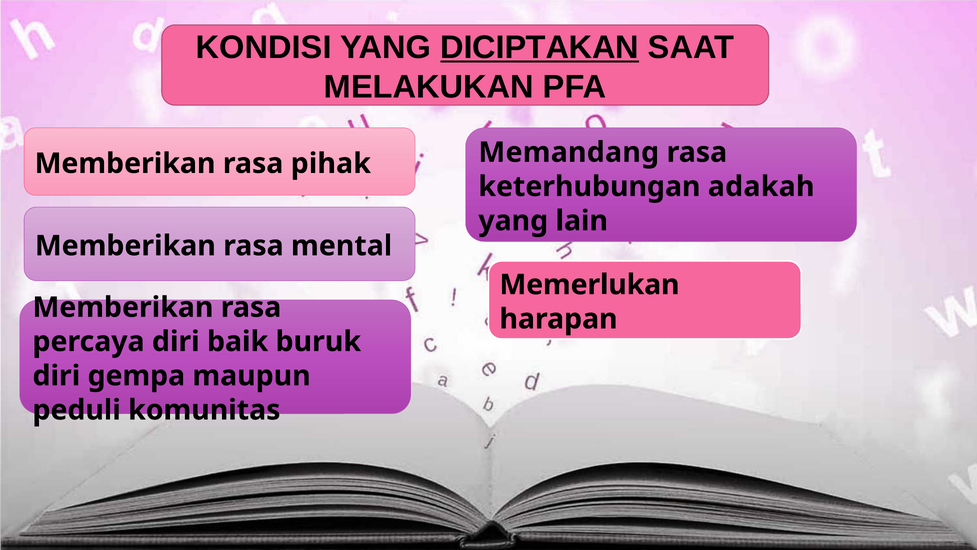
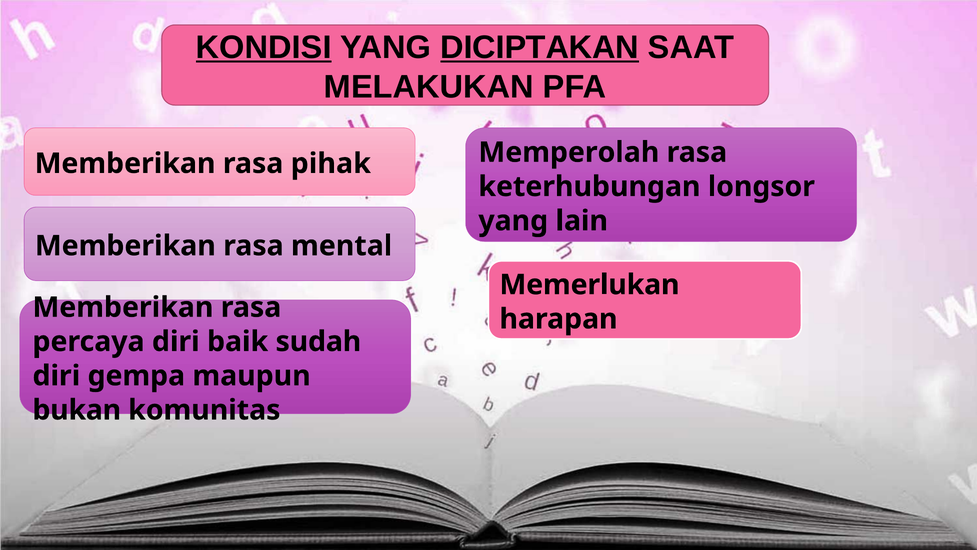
KONDISI underline: none -> present (264, 48)
Memandang: Memandang -> Memperolah (569, 152)
adakah: adakah -> longsor (761, 186)
buruk: buruk -> sudah (318, 341)
peduli: peduli -> bukan (77, 410)
